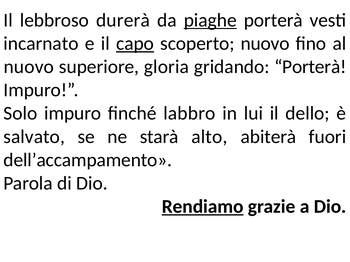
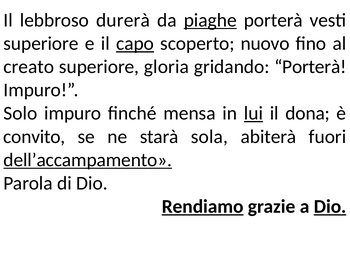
incarnato: incarnato -> superiore (41, 44)
nuovo: nuovo -> creato (29, 67)
labbro: labbro -> mensa (190, 114)
lui underline: none -> present (253, 114)
dello: dello -> dona (308, 114)
salvato: salvato -> convito (34, 137)
alto: alto -> sola (209, 137)
dell’accampamento underline: none -> present (88, 160)
Dio underline: none -> present (330, 207)
